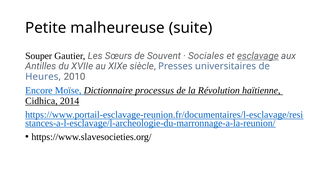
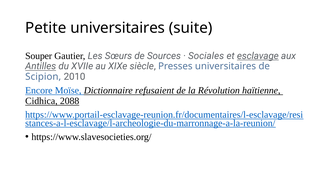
Petite malheureuse: malheureuse -> universitaires (118, 28)
Souvent: Souvent -> Sources (164, 56)
Antilles underline: none -> present (41, 66)
Heures: Heures -> Scipion (43, 77)
processus: processus -> refusaient (155, 91)
2014: 2014 -> 2088 (70, 101)
